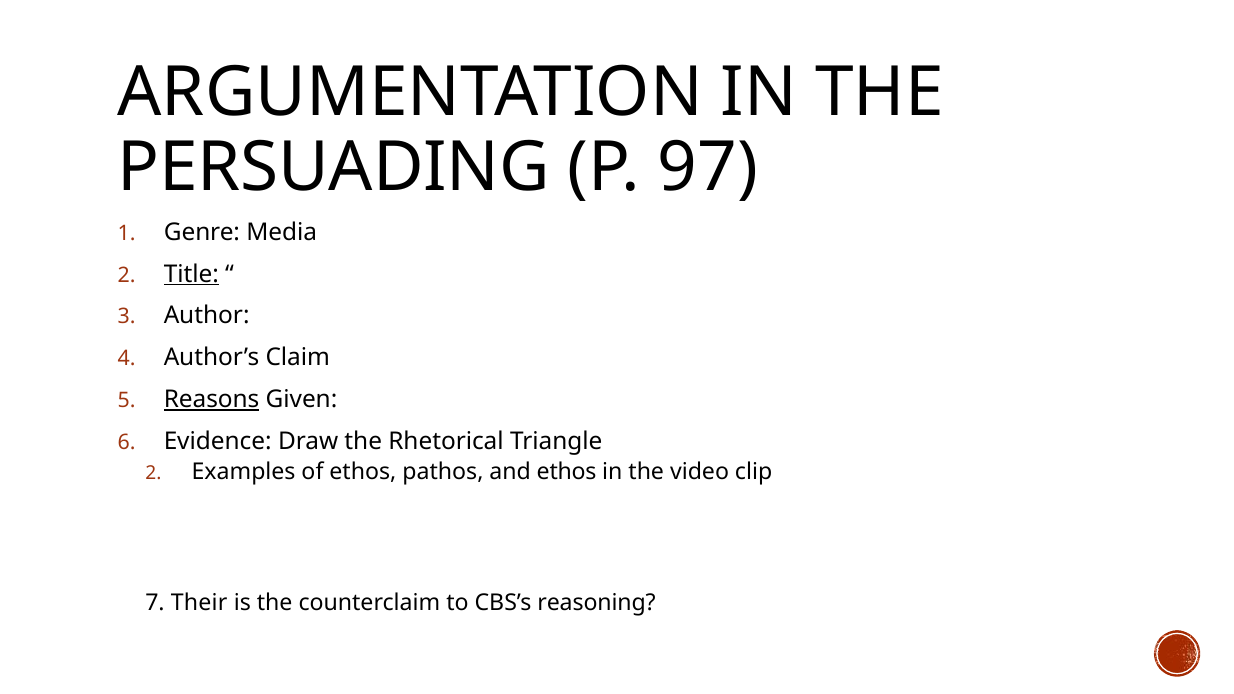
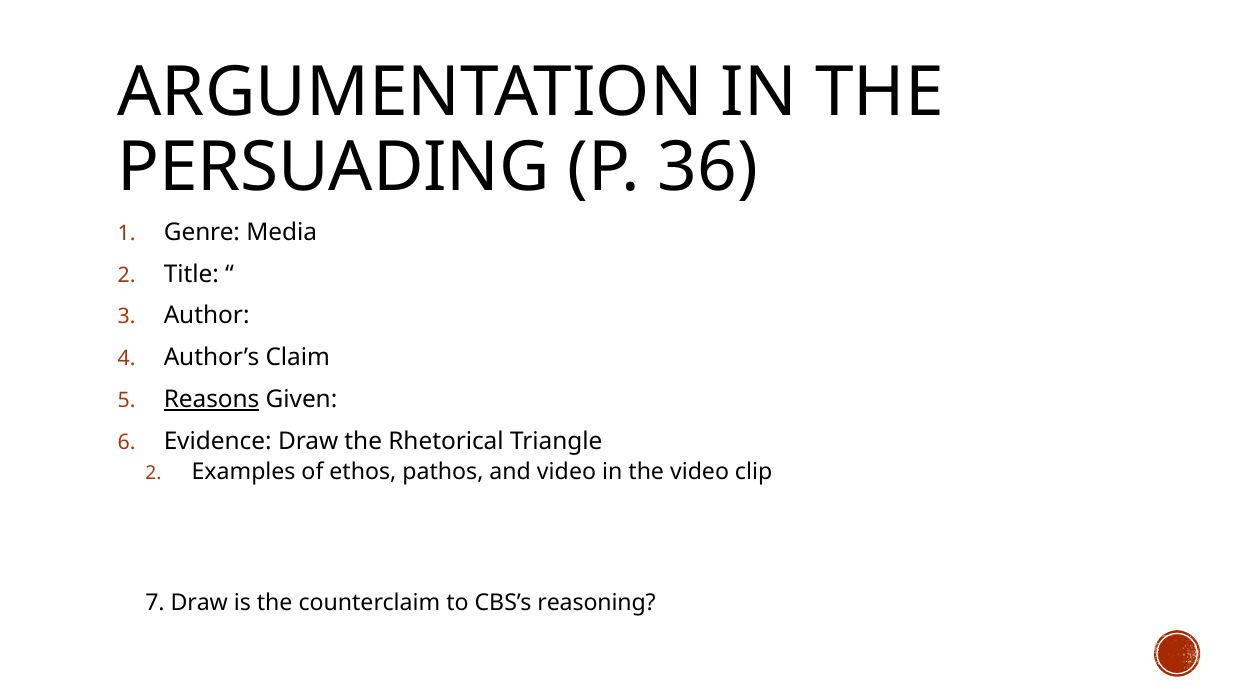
97: 97 -> 36 (708, 168)
Title underline: present -> none (191, 274)
and ethos: ethos -> video (567, 472)
7 Their: Their -> Draw (199, 603)
